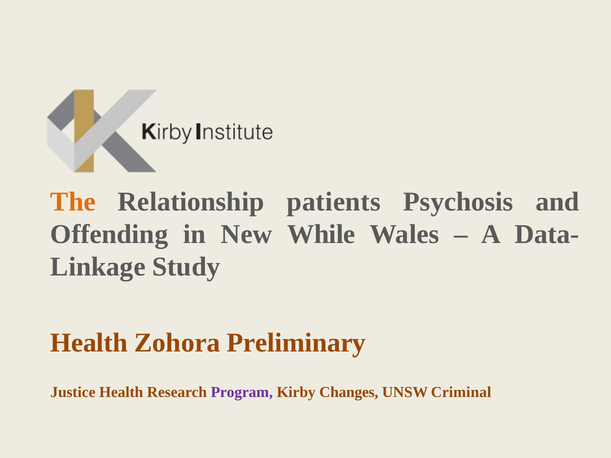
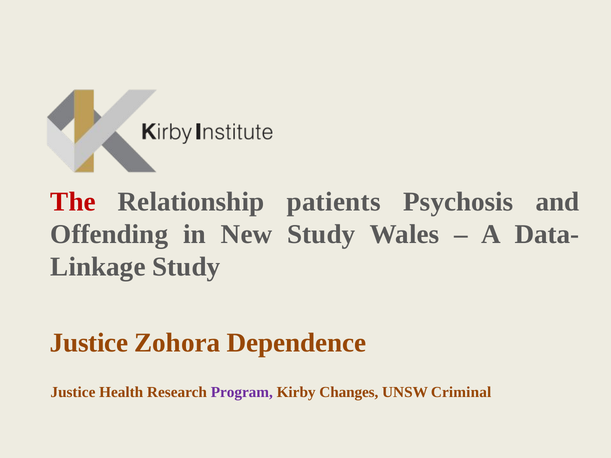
The colour: orange -> red (73, 202)
New While: While -> Study (321, 234)
Health: Health -> Justice (89, 343)
Preliminary: Preliminary -> Dependence (297, 343)
